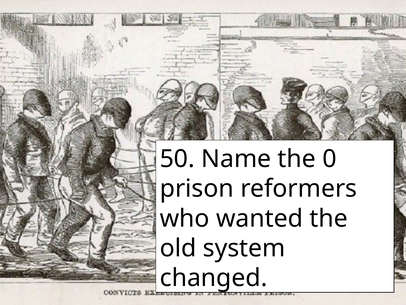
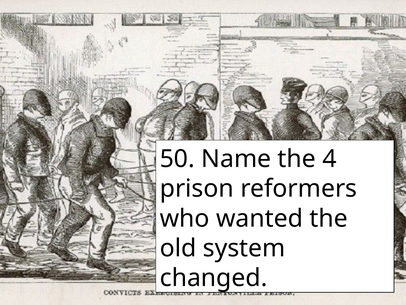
0: 0 -> 4 (329, 159)
